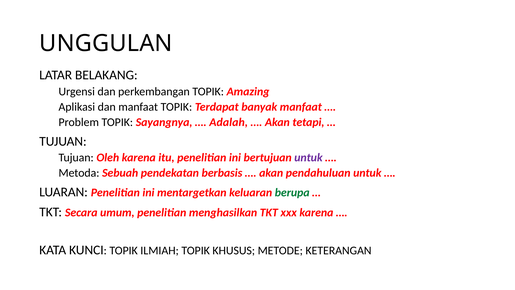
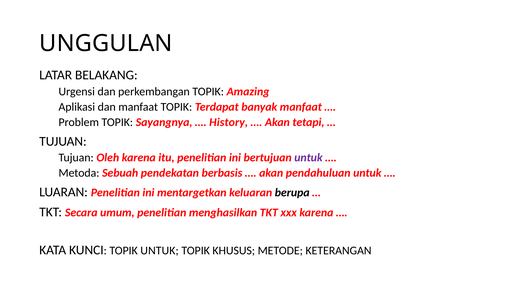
Adalah: Adalah -> History (229, 122)
berupa colour: green -> black (292, 192)
TOPIK ILMIAH: ILMIAH -> UNTUK (160, 250)
